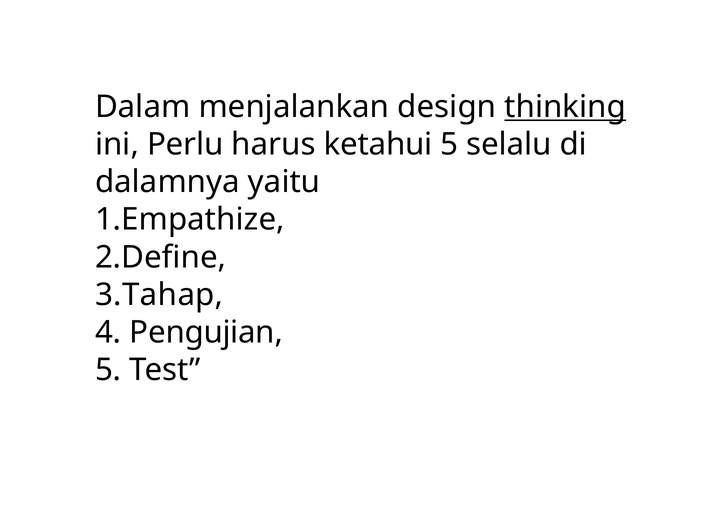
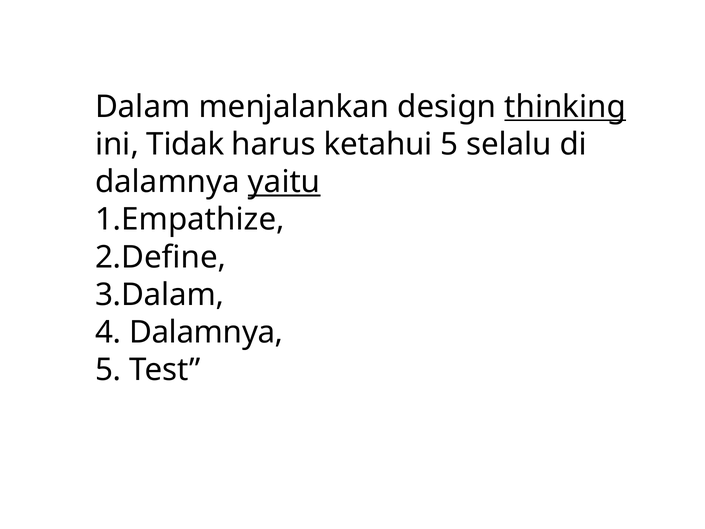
Perlu: Perlu -> Tidak (185, 144)
yaitu underline: none -> present (284, 182)
3.Tahap: 3.Tahap -> 3.Dalam (160, 295)
4 Pengujian: Pengujian -> Dalamnya (206, 332)
